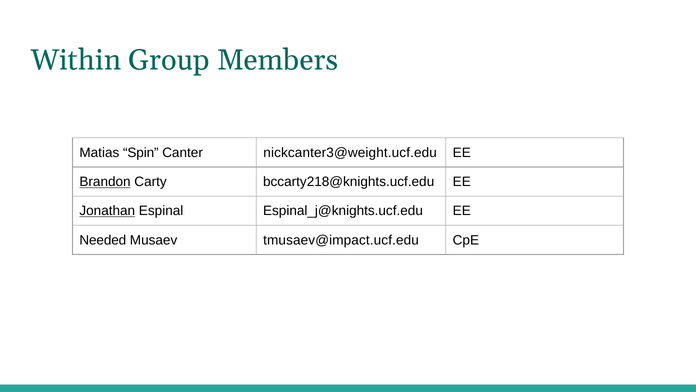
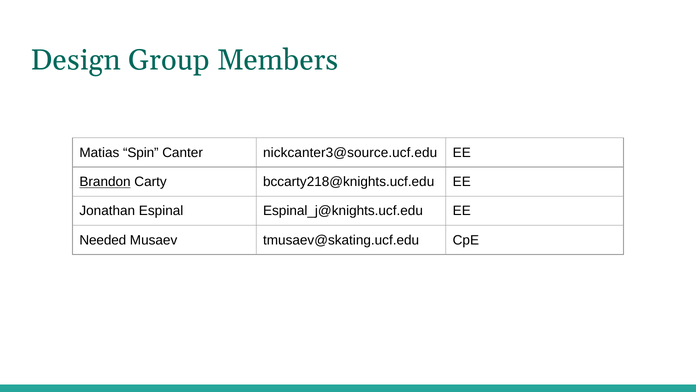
Within: Within -> Design (76, 60)
nickcanter3@weight.ucf.edu: nickcanter3@weight.ucf.edu -> nickcanter3@source.ucf.edu (350, 153)
Jonathan underline: present -> none (107, 211)
tmusaev@impact.ucf.edu: tmusaev@impact.ucf.edu -> tmusaev@skating.ucf.edu (341, 240)
